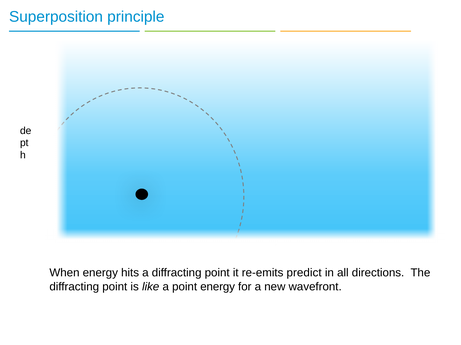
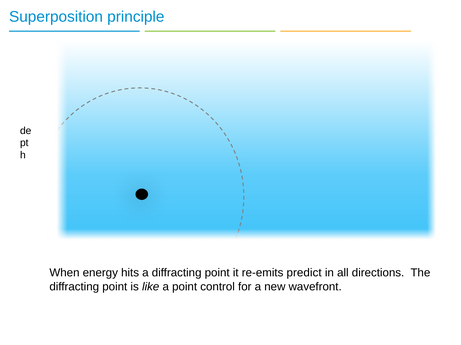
point energy: energy -> control (218, 287)
